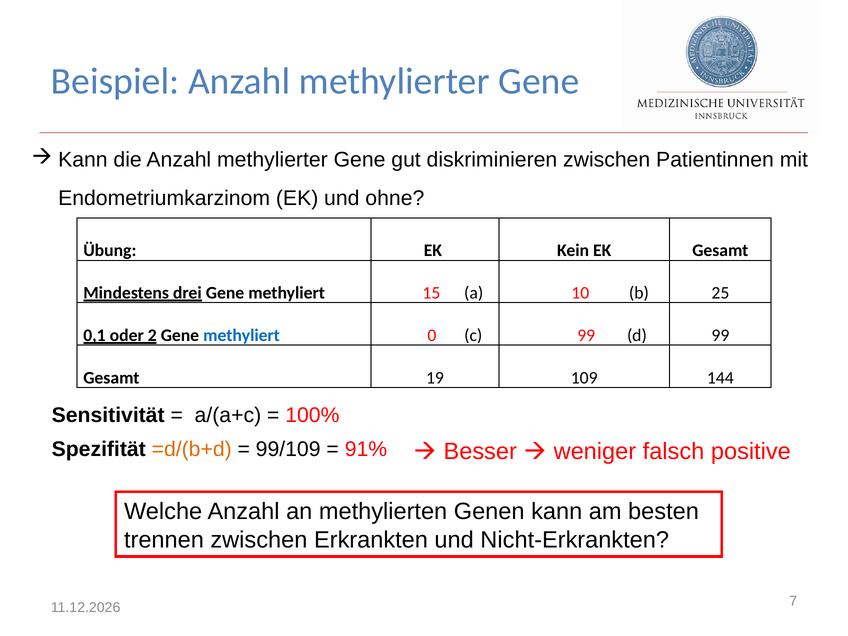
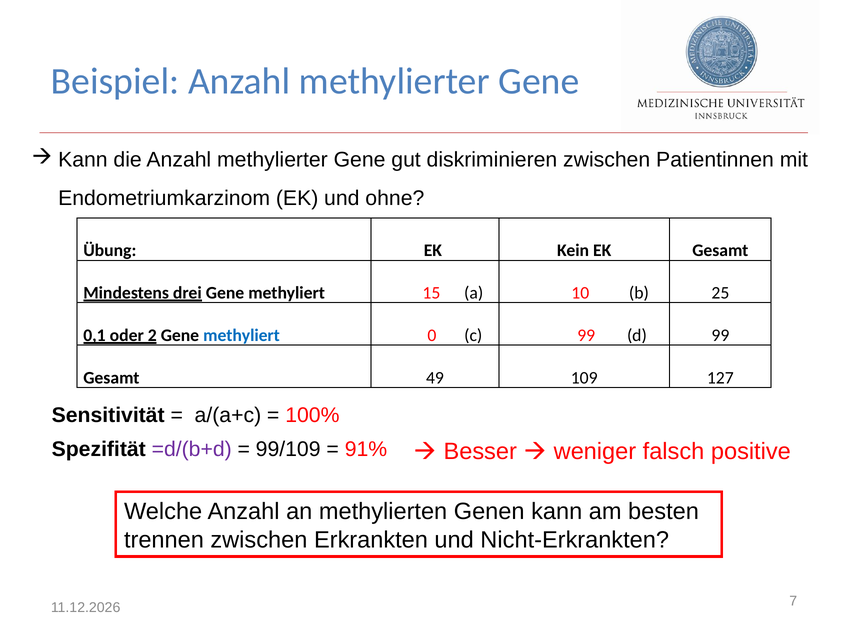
19: 19 -> 49 (435, 378)
144: 144 -> 127 (720, 378)
=d/(b+d colour: orange -> purple (192, 449)
